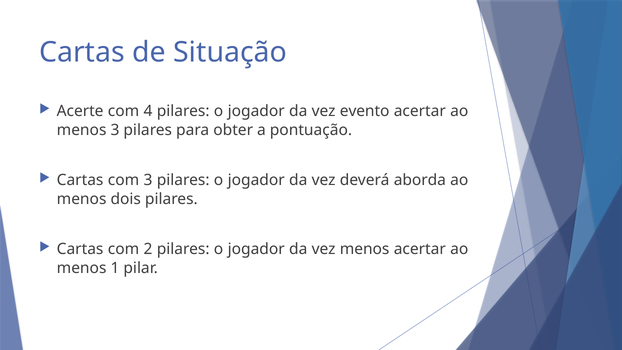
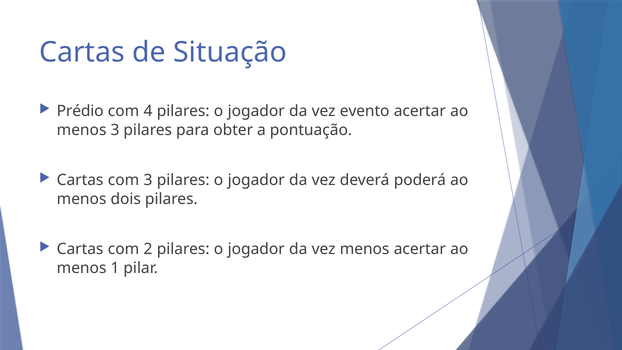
Acerte: Acerte -> Prédio (80, 111)
aborda: aborda -> poderá (420, 180)
